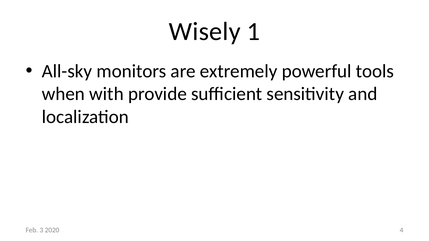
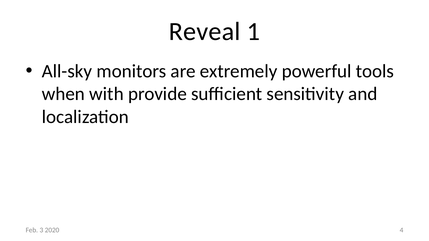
Wisely: Wisely -> Reveal (205, 32)
